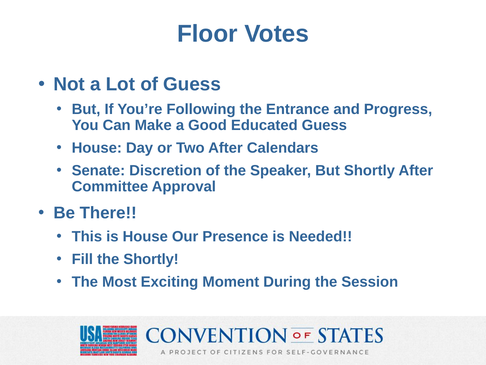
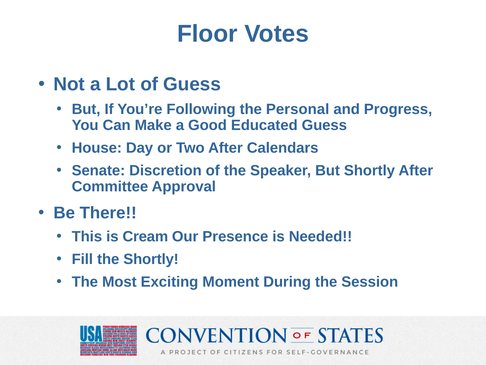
Entrance: Entrance -> Personal (298, 109)
is House: House -> Cream (145, 236)
